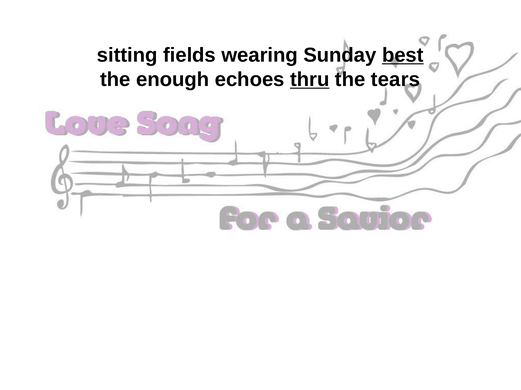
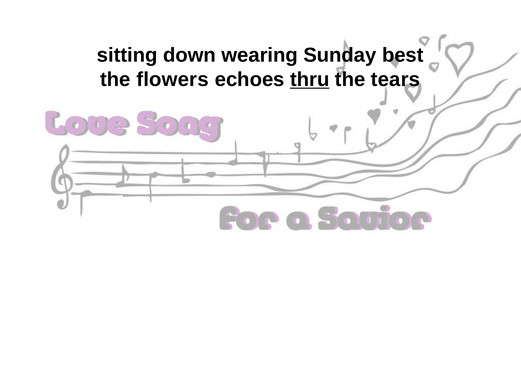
fields: fields -> down (189, 55)
best underline: present -> none (403, 55)
enough: enough -> flowers (173, 80)
